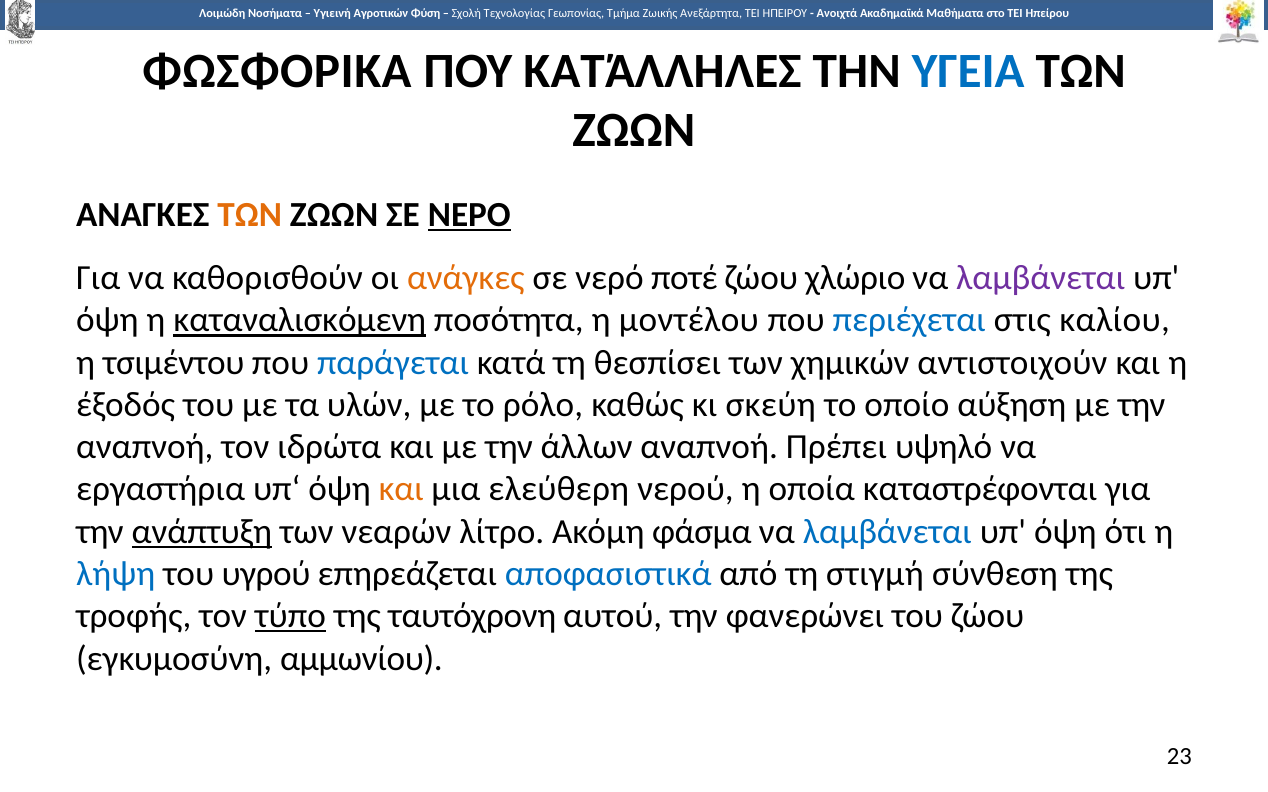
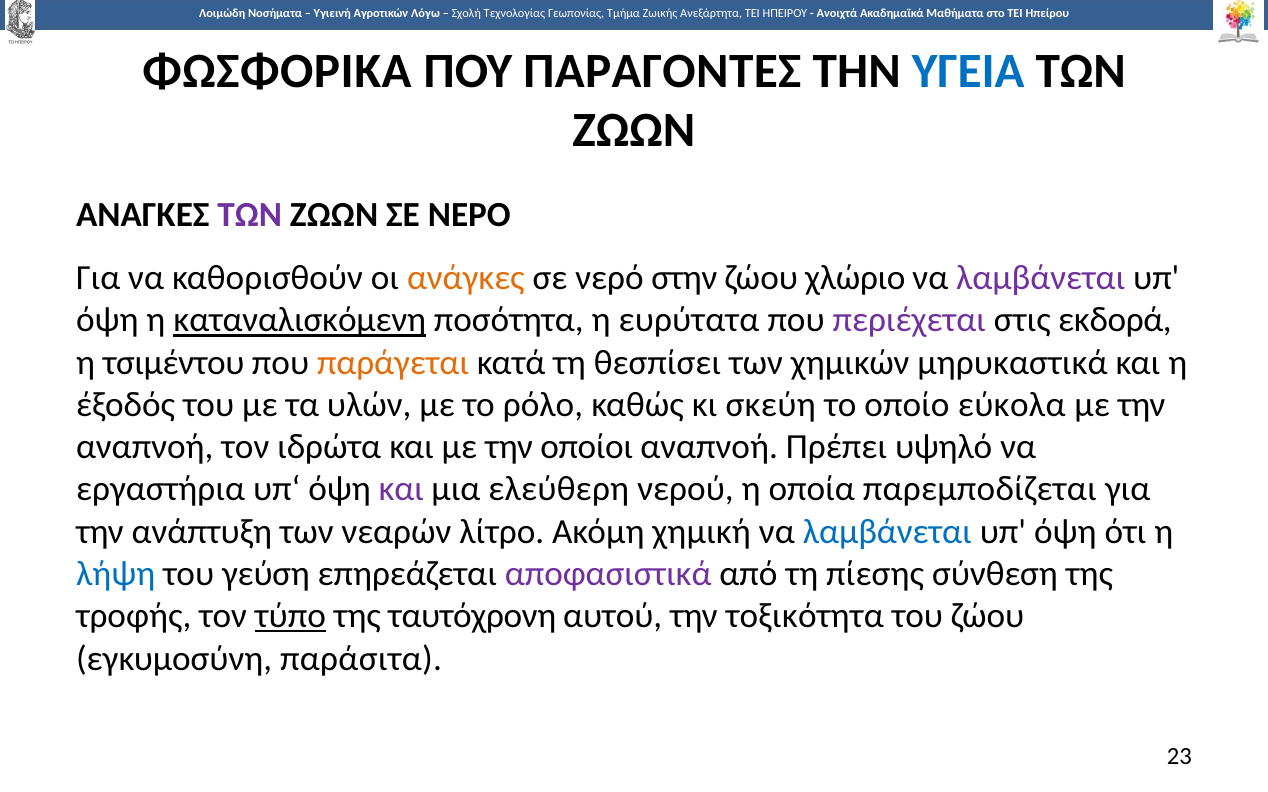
Φύση: Φύση -> Λόγω (425, 14)
ΚΑΤΆΛΛΗΛΕΣ: ΚΑΤΆΛΛΗΛΕΣ -> ΠΑΡΑΓΟΝΤΕΣ (662, 72)
ΤΩΝ colour: orange -> purple (250, 215)
ΝΕΡΟ underline: present -> none (469, 215)
ποτέ: ποτέ -> στην (684, 278)
μοντέλου: μοντέλου -> ευρύτατα (689, 321)
περιέχεται colour: blue -> purple (909, 321)
καλίου: καλίου -> εκδορά (1115, 321)
παράγεται colour: blue -> orange (393, 363)
αντιστοιχούν: αντιστοιχούν -> μηρυκαστικά (1013, 363)
αύξηση: αύξηση -> εύκολα (1012, 405)
άλλων: άλλων -> οποίοι (587, 447)
και colour: orange -> purple (401, 490)
καταστρέφονται: καταστρέφονται -> παρεμποδίζεται (980, 490)
ανάπτυξη underline: present -> none (202, 532)
φάσμα: φάσμα -> χημική (702, 532)
υγρού: υγρού -> γεύση (266, 574)
αποφασιστικά colour: blue -> purple (608, 574)
στιγμή: στιγμή -> πίεσης (875, 574)
φανερώνει: φανερώνει -> τοξικότητα (805, 617)
αμμωνίου: αμμωνίου -> παράσιτα (361, 659)
